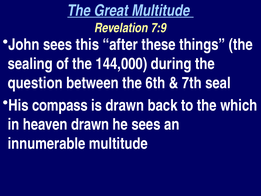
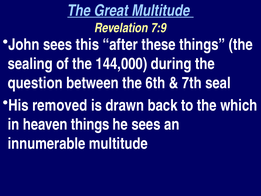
compass: compass -> removed (60, 105)
heaven drawn: drawn -> things (90, 124)
